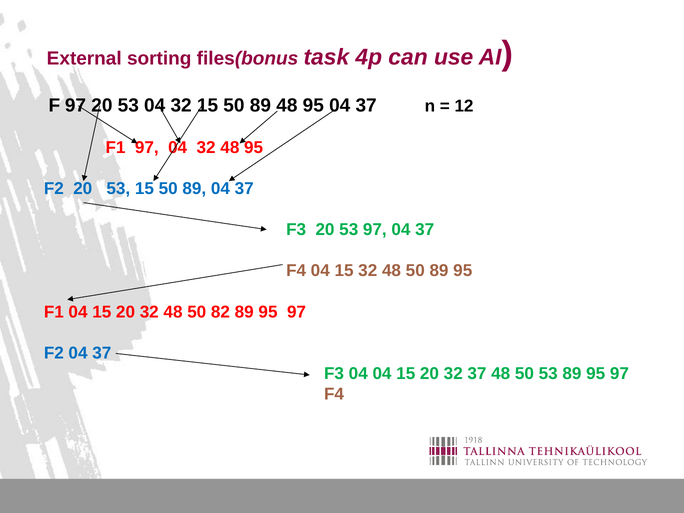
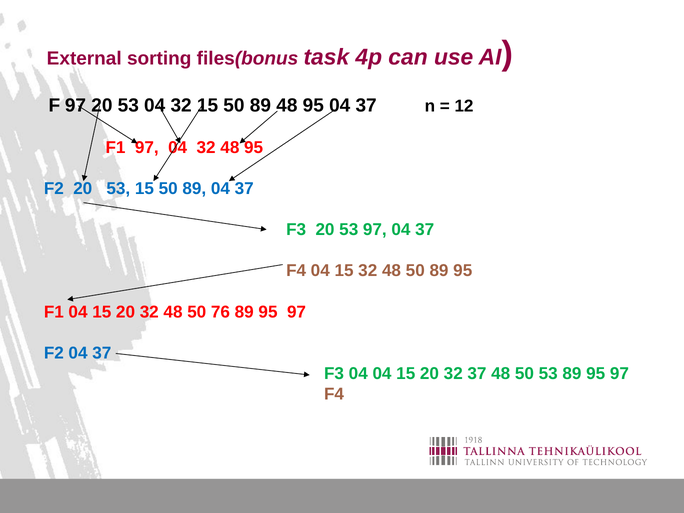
82: 82 -> 76 (220, 312)
